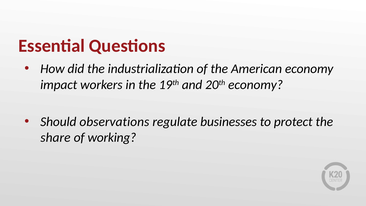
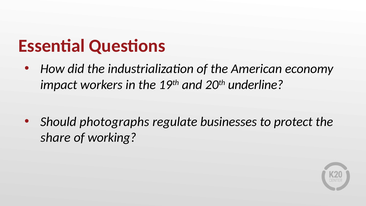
20th economy: economy -> underline (256, 85)
observations: observations -> photographs (114, 122)
